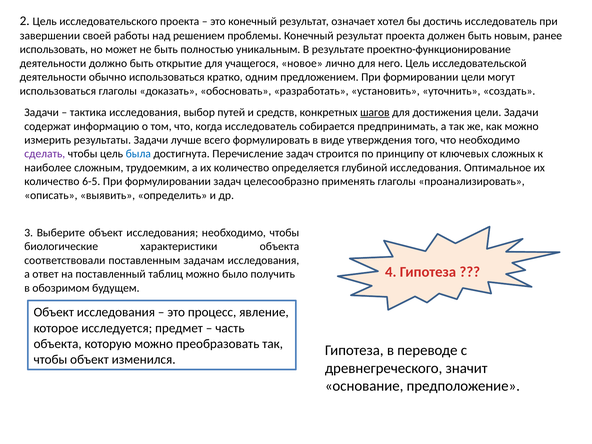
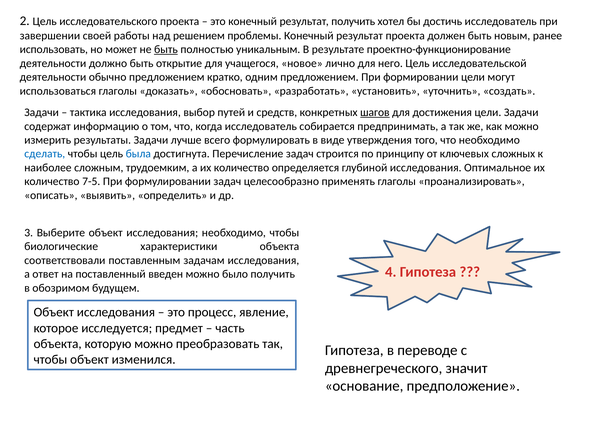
результат означает: означает -> получить (353, 21)
быть underline: none -> present (166, 49)
обычно использоваться: использоваться -> предложением (167, 77)
сделать colour: purple -> blue (45, 154)
6-5: 6-5 -> 7-5 (91, 181)
таблиц: таблиц -> введен (166, 274)
